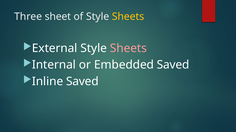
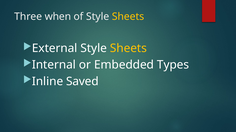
sheet: sheet -> when (58, 17)
Sheets colour: pink -> yellow (128, 49)
Embedded Saved: Saved -> Types (173, 65)
